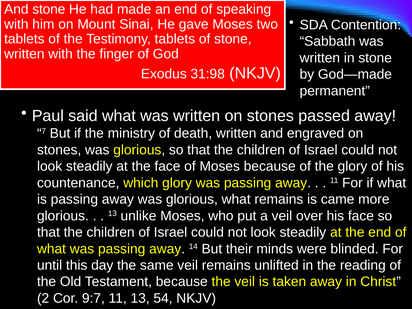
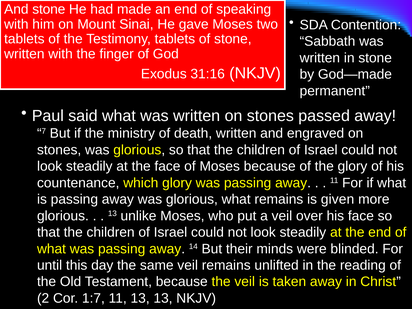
31:98: 31:98 -> 31:16 (208, 74)
came: came -> given (338, 199)
9:7: 9:7 -> 1:7 (93, 298)
13 54: 54 -> 13 (163, 298)
